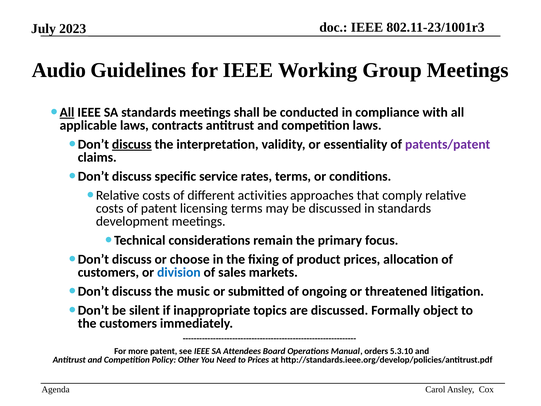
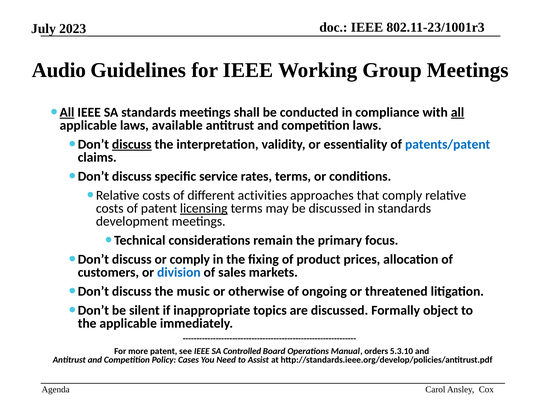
all underline: none -> present (458, 112)
contracts: contracts -> available (177, 125)
patents/patent colour: purple -> blue (448, 144)
licensing underline: none -> present (204, 208)
or choose: choose -> comply (190, 259)
submitted: submitted -> otherwise (256, 291)
the customers: customers -> applicable (128, 323)
Attendees: Attendees -> Controlled (242, 351)
Other: Other -> Cases (189, 360)
to Prices: Prices -> Assist (258, 360)
